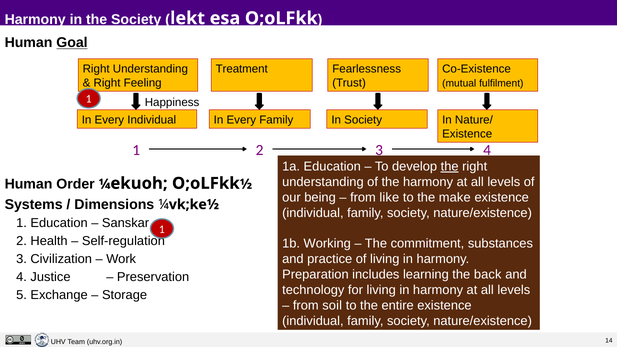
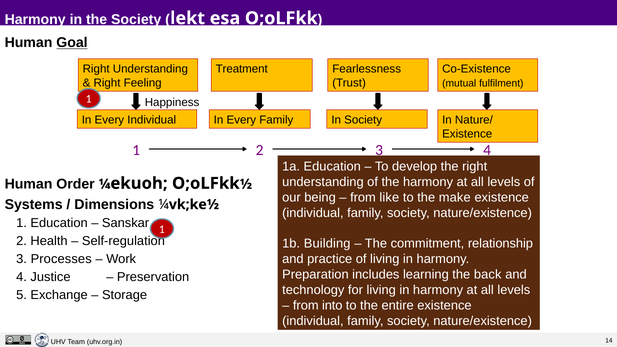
the underline: present -> none (450, 167)
Working: Working -> Building (327, 244)
substances: substances -> relationship (500, 244)
Civilization: Civilization -> Processes (61, 259)
soil: soil -> into (332, 305)
